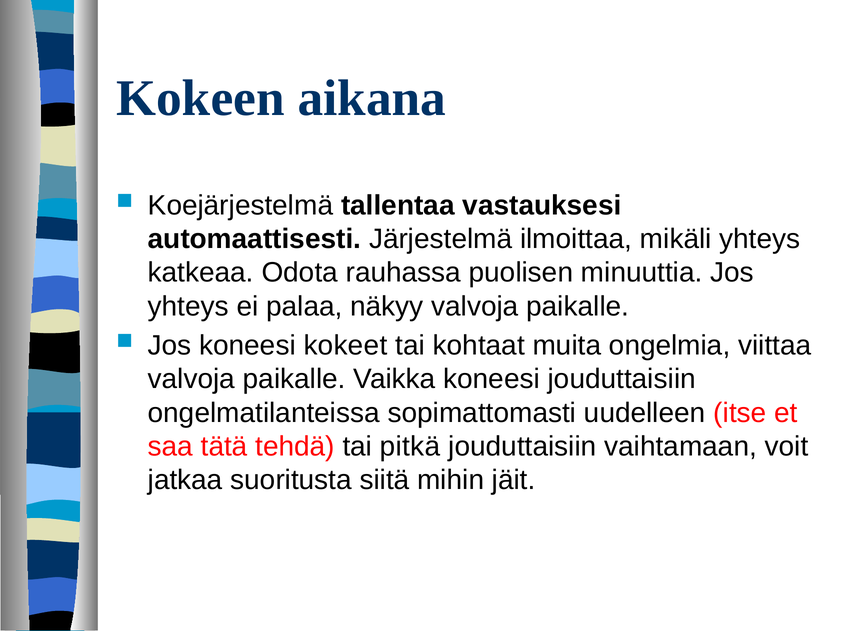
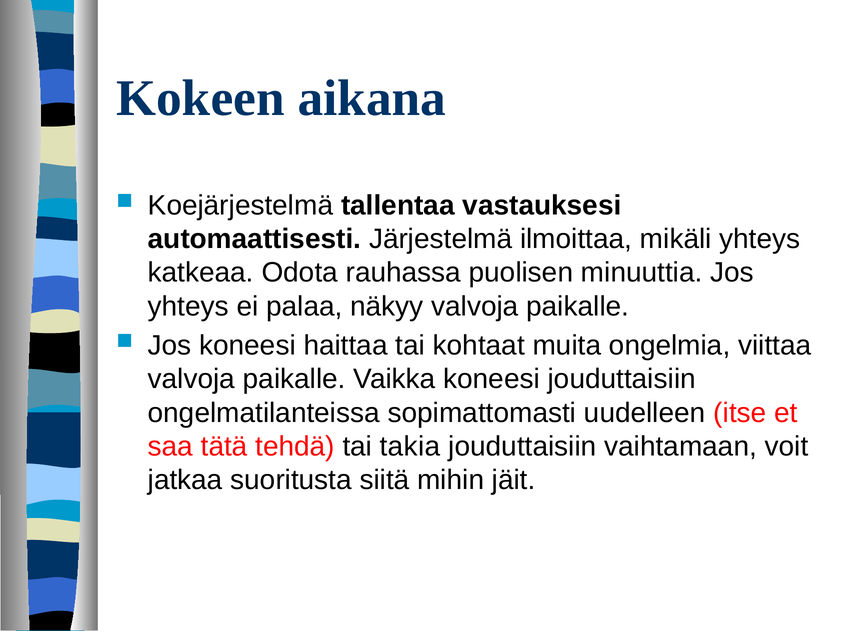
kokeet: kokeet -> haittaa (346, 345)
pitkä: pitkä -> takia (410, 446)
